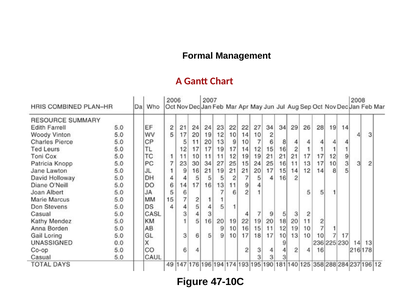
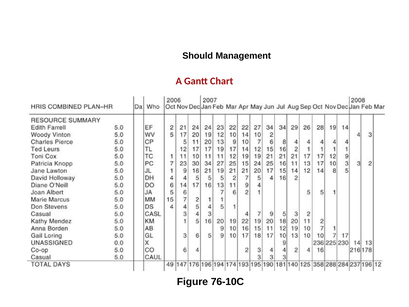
Formal: Formal -> Should (198, 56)
47-10C: 47-10C -> 76-10C (227, 282)
